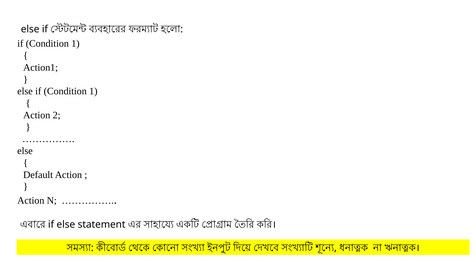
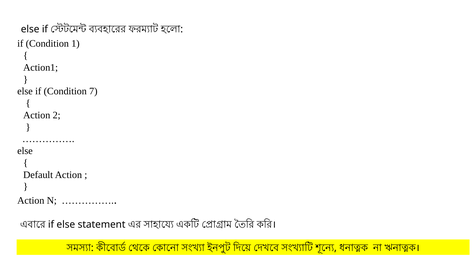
else if Condition 1: 1 -> 7 (93, 91)
